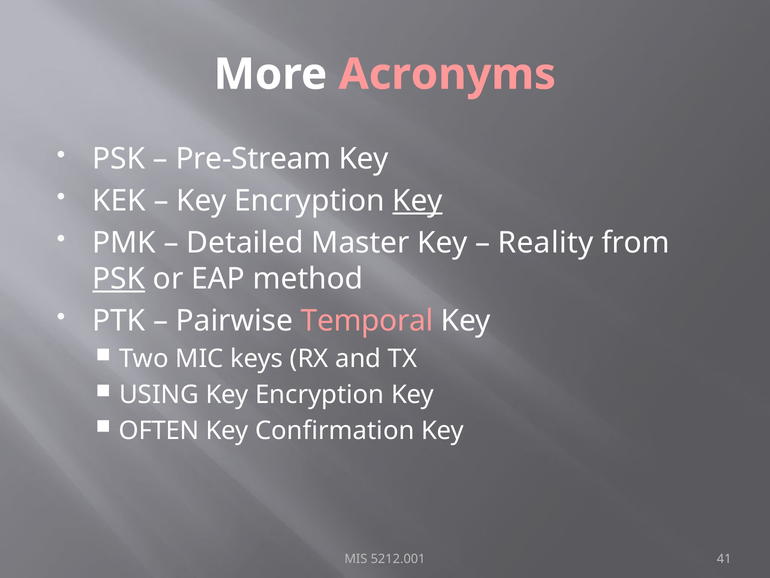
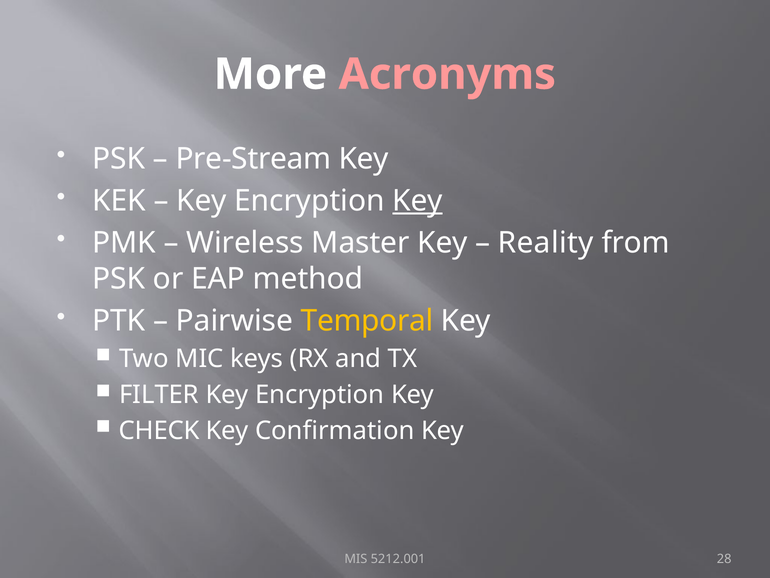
Detailed: Detailed -> Wireless (245, 243)
PSK underline: present -> none (119, 278)
Temporal colour: pink -> yellow (367, 320)
USING: USING -> FILTER (159, 395)
OFTEN: OFTEN -> CHECK (159, 430)
41: 41 -> 28 (724, 558)
